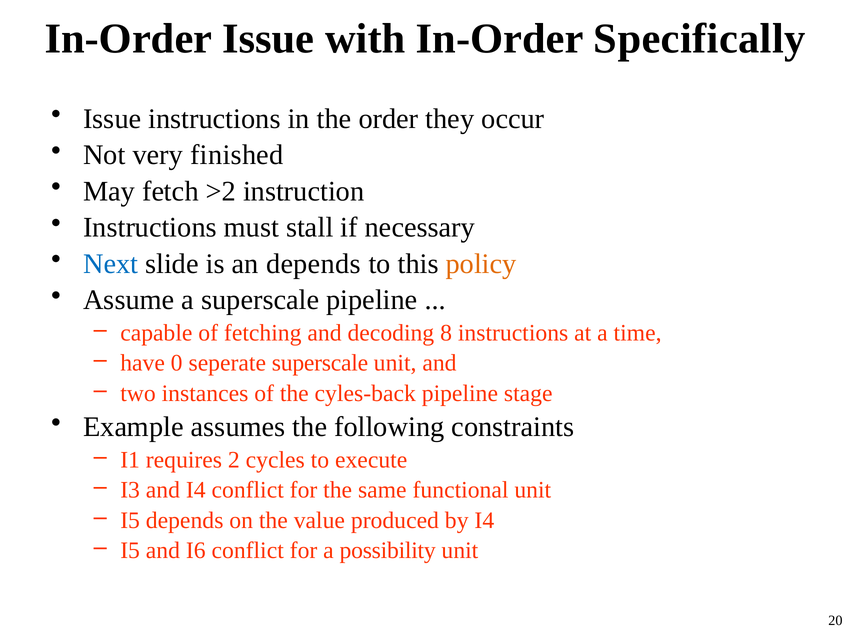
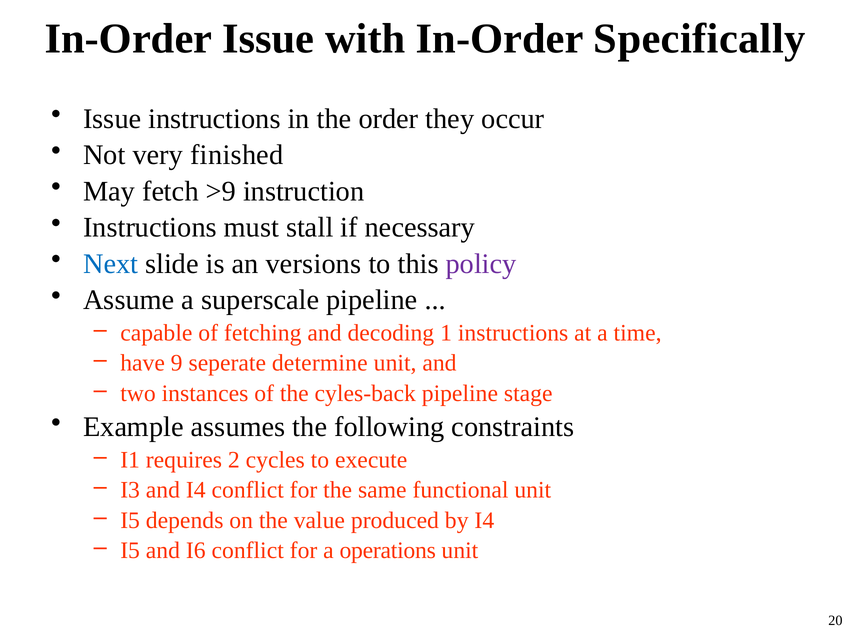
>2: >2 -> >9 (221, 191)
an depends: depends -> versions (313, 264)
policy colour: orange -> purple (481, 264)
8: 8 -> 1 (446, 333)
0: 0 -> 9 (177, 363)
seperate superscale: superscale -> determine (320, 363)
possibility: possibility -> operations (388, 551)
